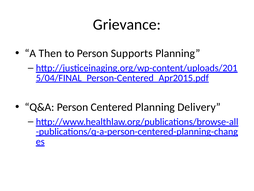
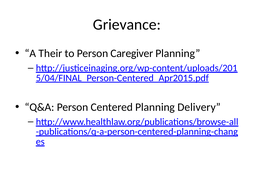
Then: Then -> Their (50, 53)
Supports: Supports -> Caregiver (132, 53)
